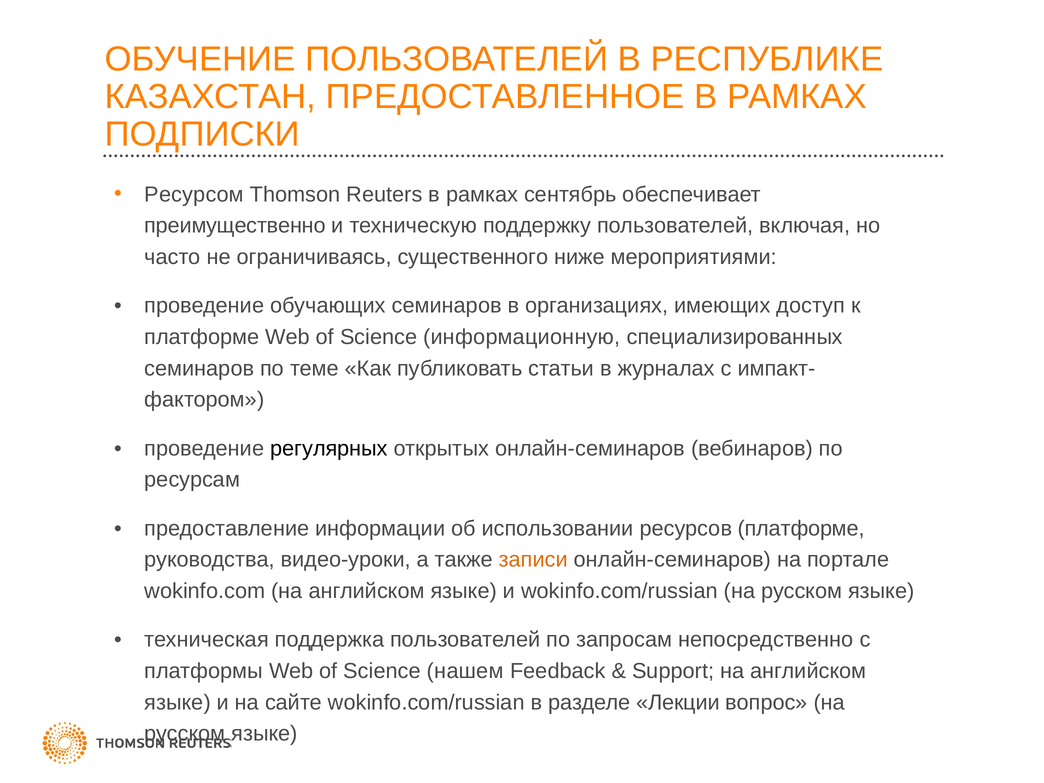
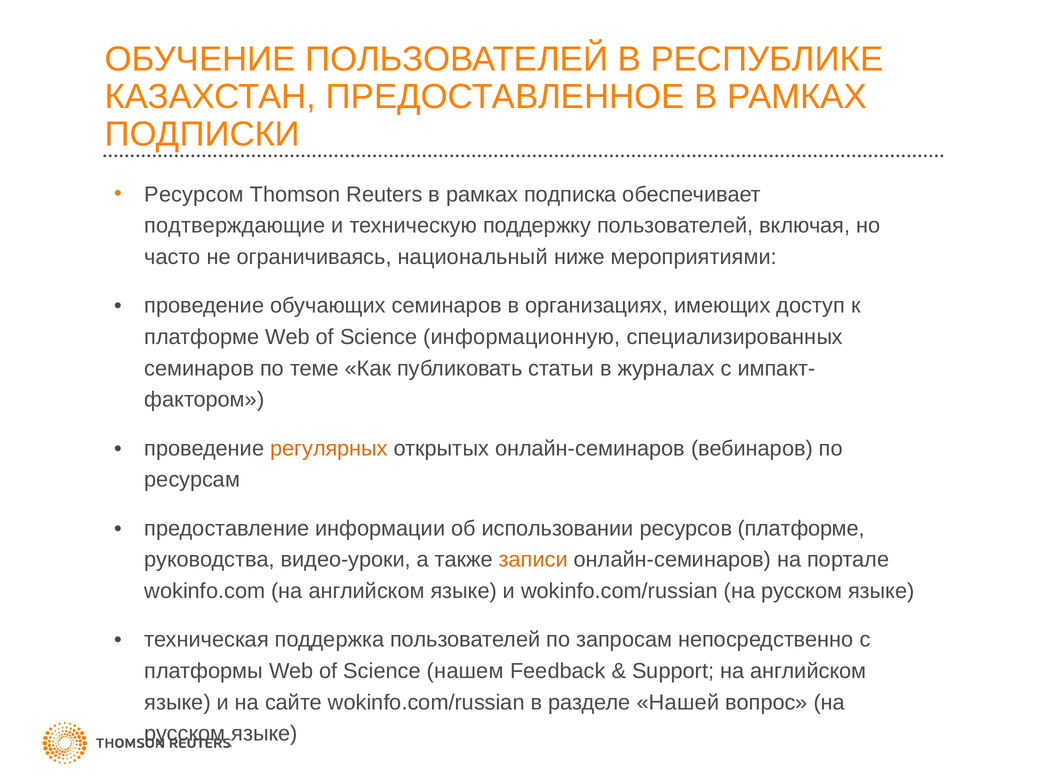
сентябрь: сентябрь -> подписка (570, 194)
преимущественно: преимущественно -> подтверждающие (235, 226)
существенного: существенного -> национальный (473, 257)
регулярных colour: black -> orange (329, 448)
Лекции: Лекции -> Нашей (678, 702)
